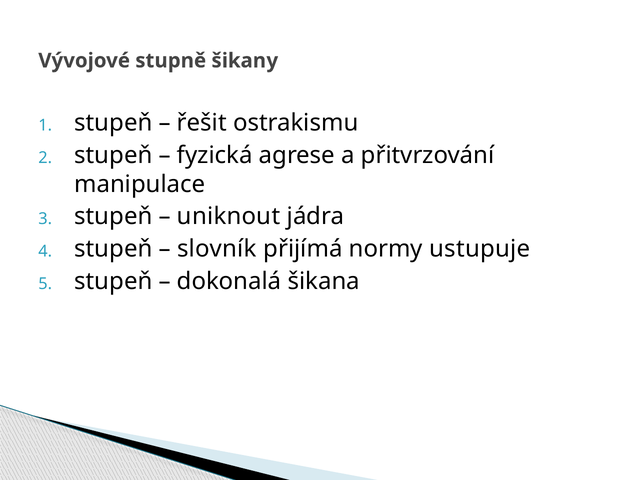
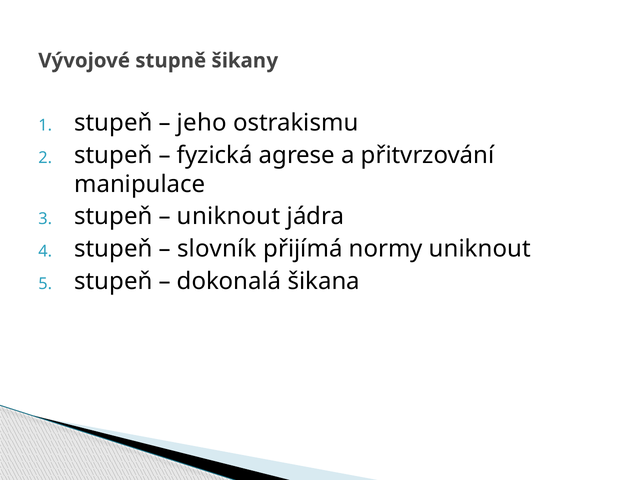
řešit: řešit -> jeho (202, 123)
normy ustupuje: ustupuje -> uniknout (480, 249)
